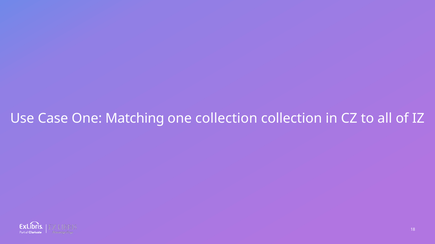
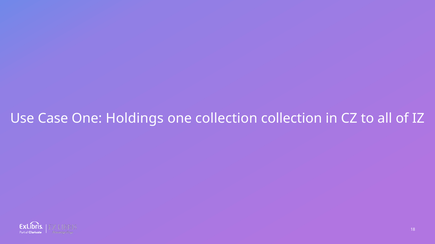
Matching: Matching -> Holdings (135, 119)
